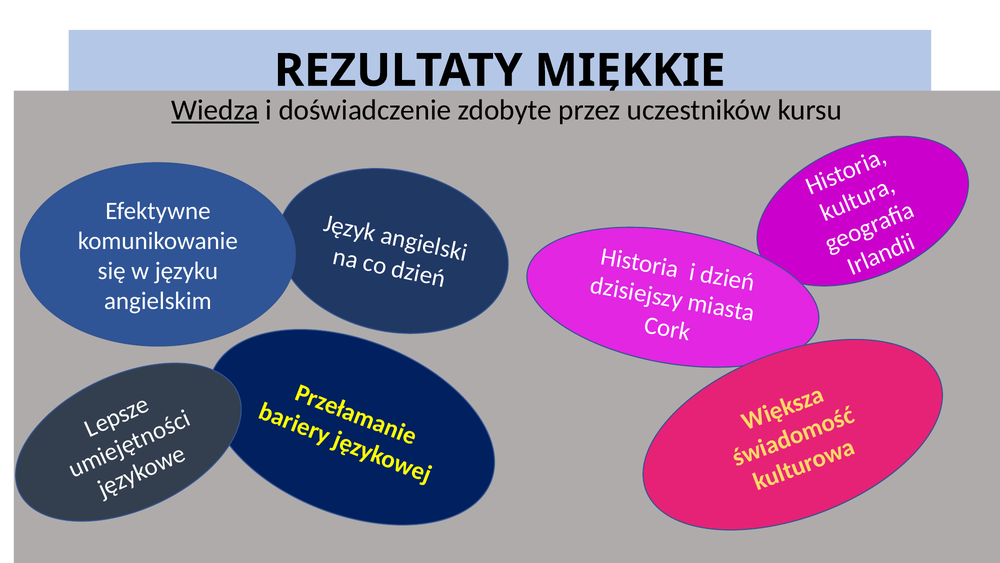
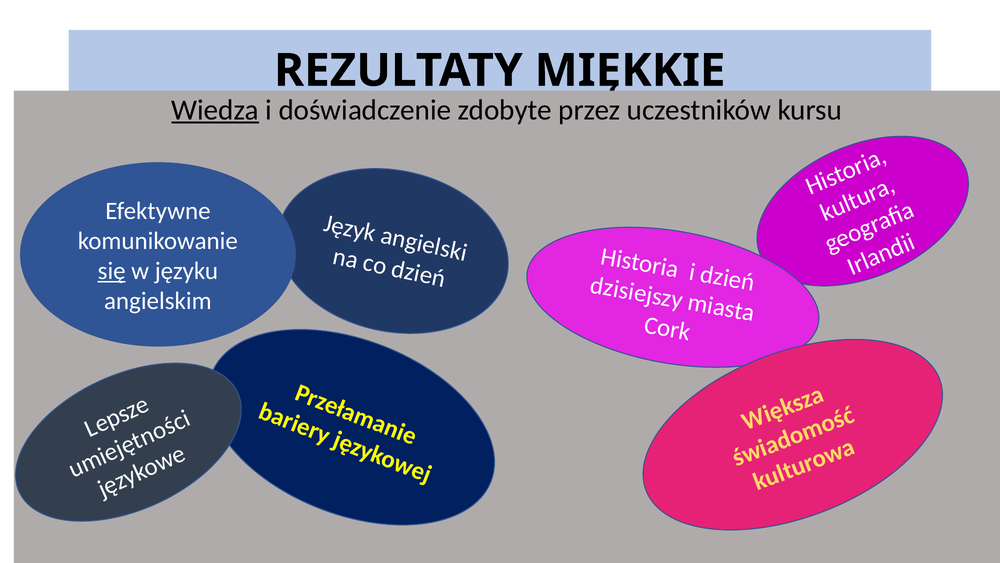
się underline: none -> present (112, 271)
